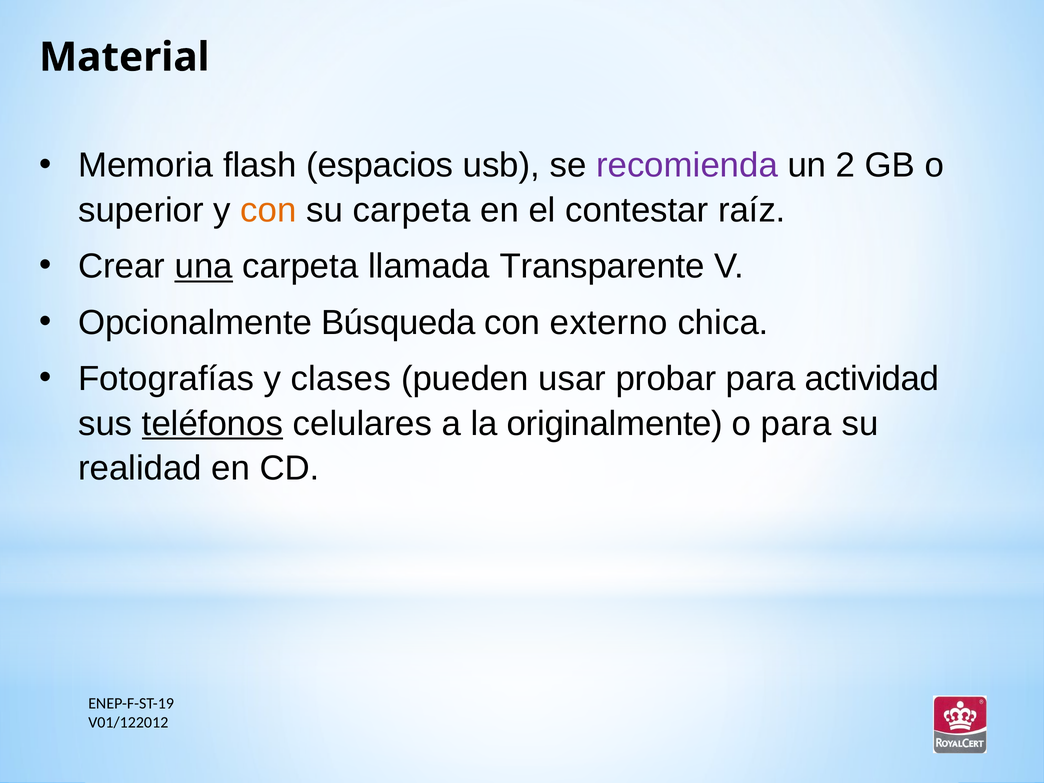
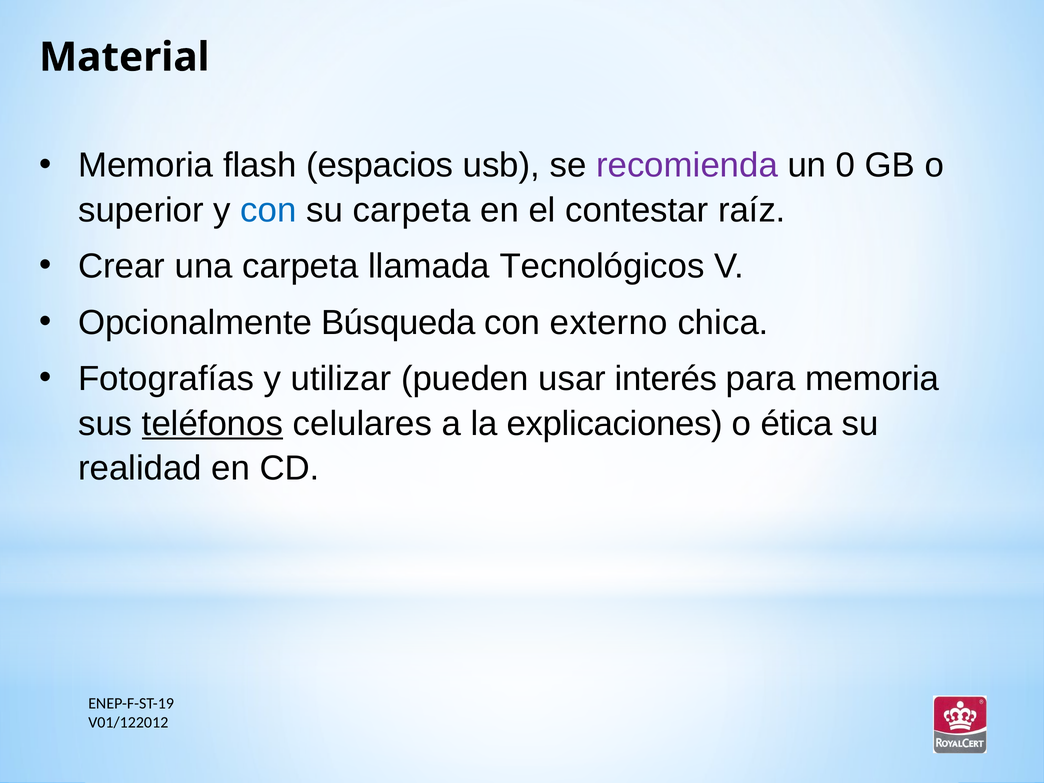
2: 2 -> 0 (846, 165)
con colour: orange -> blue (269, 210)
una underline: present -> none (204, 266)
Transparente: Transparente -> Tecnológicos (602, 266)
clases: clases -> utilizar (341, 379)
probar: probar -> interés (666, 379)
para actividad: actividad -> memoria (872, 379)
originalmente: originalmente -> explicaciones (615, 424)
o para: para -> ética (797, 424)
